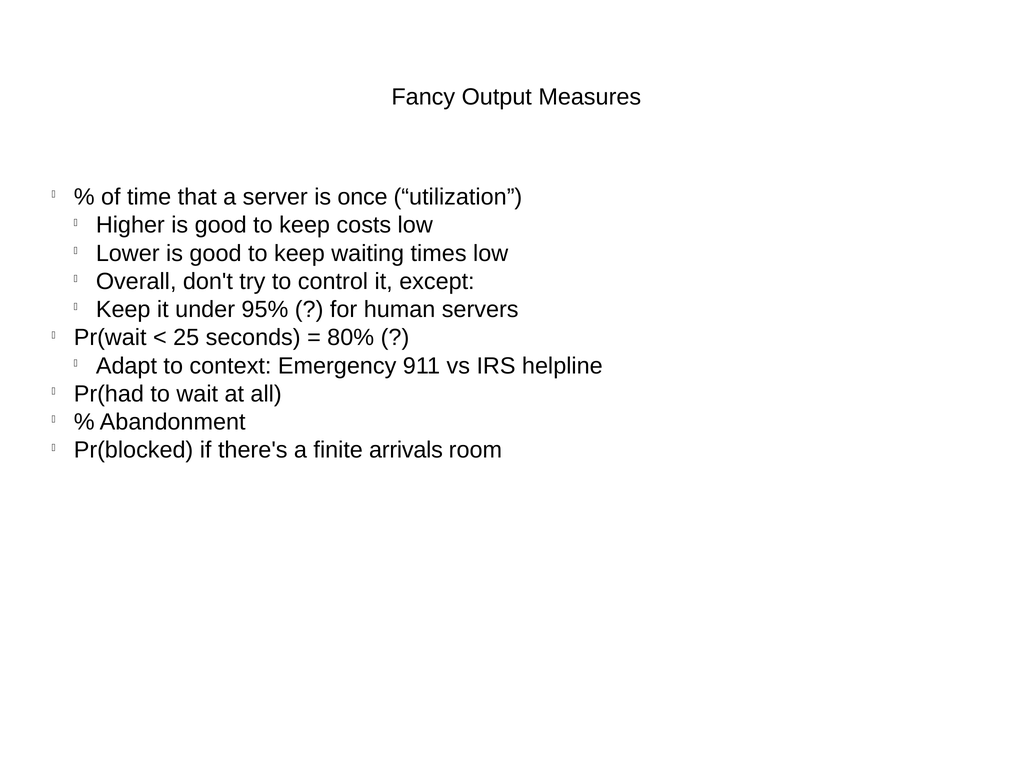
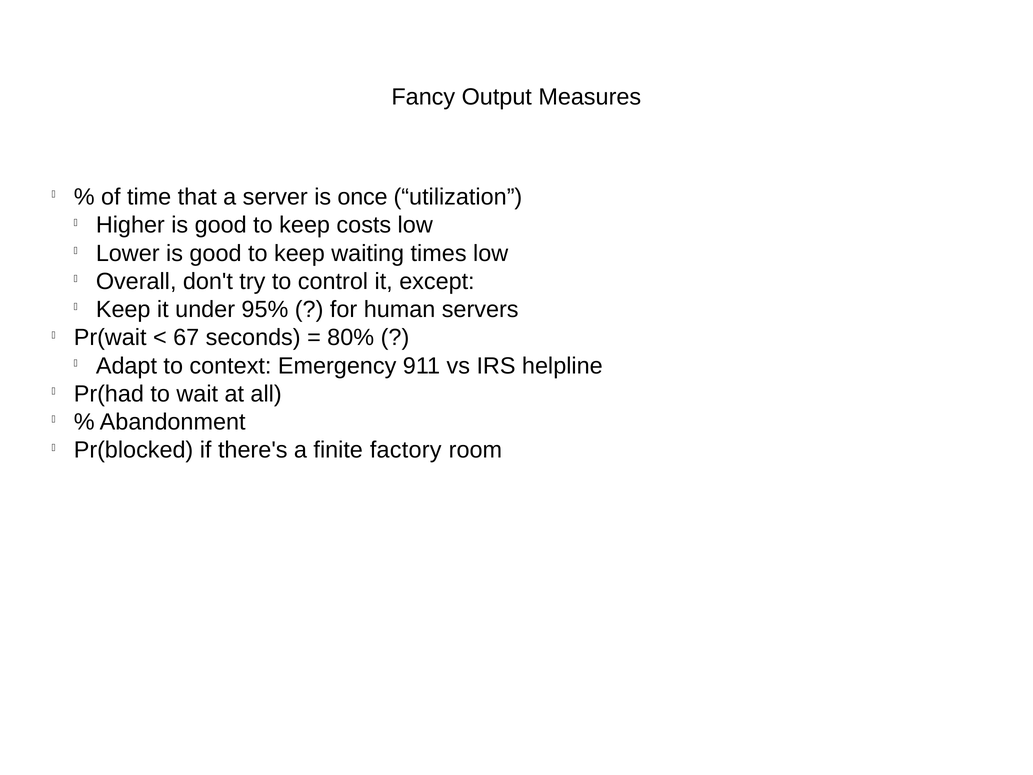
25: 25 -> 67 (186, 338)
arrivals: arrivals -> factory (406, 450)
